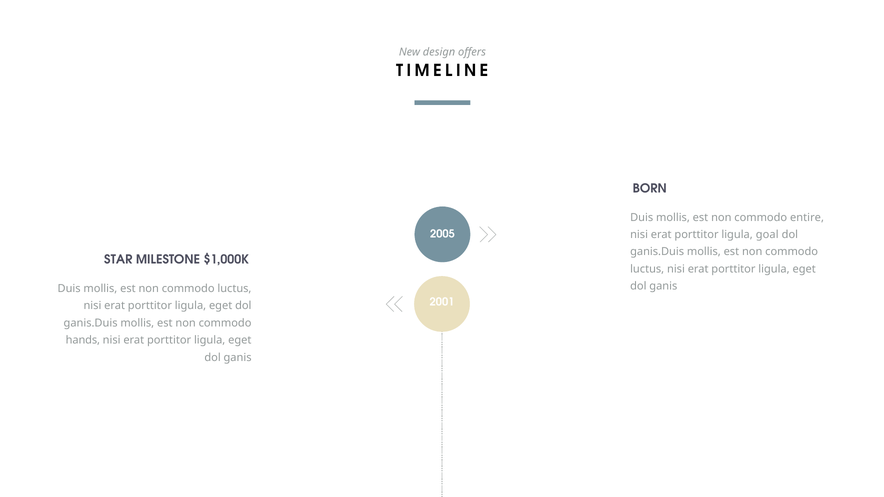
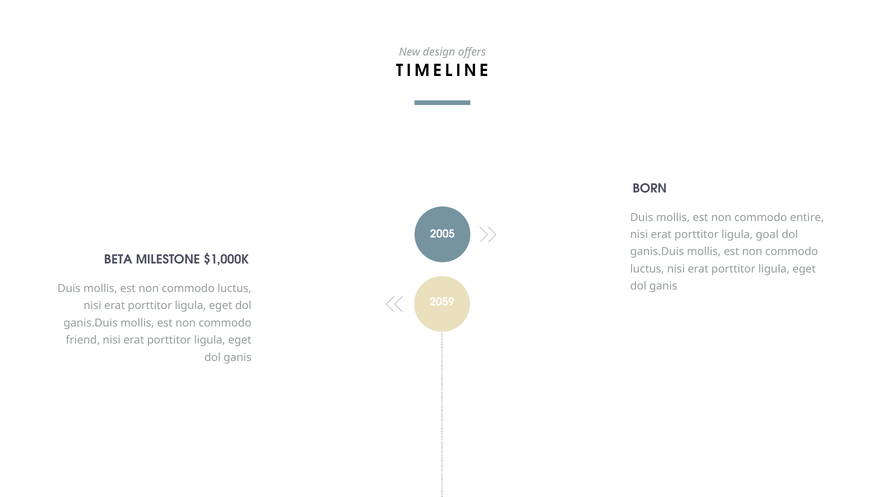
STAR: STAR -> BETA (118, 260)
2001: 2001 -> 2059 (442, 302)
hands: hands -> friend (83, 340)
